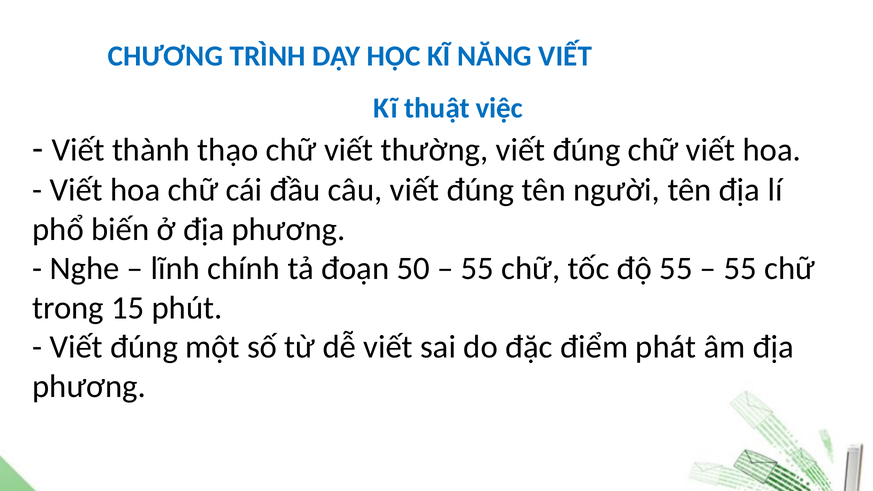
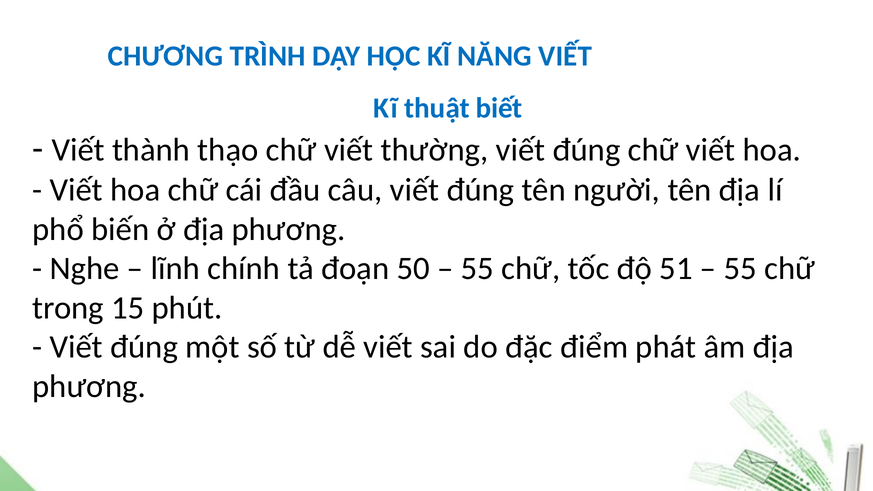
việc: việc -> biết (499, 108)
độ 55: 55 -> 51 (676, 269)
